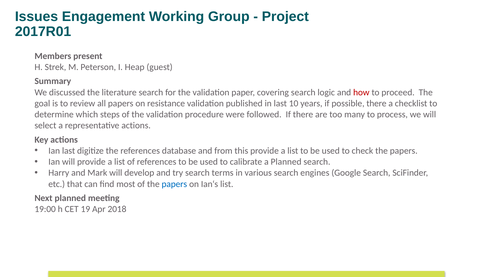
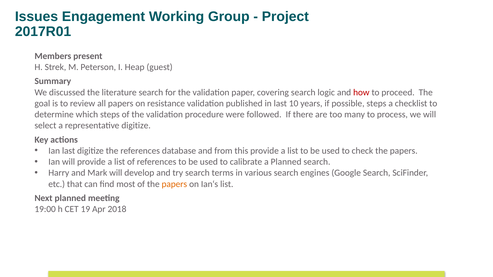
possible there: there -> steps (376, 103)
representative actions: actions -> digitize (136, 126)
papers colour: blue -> orange (174, 184)
